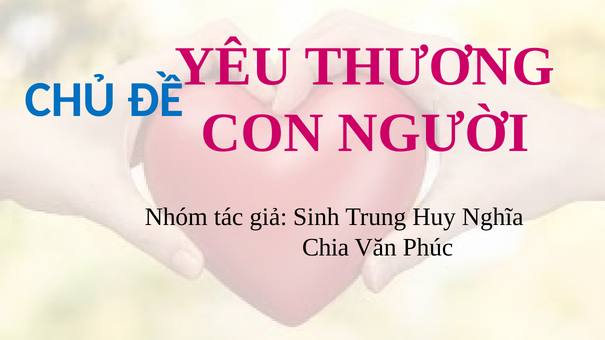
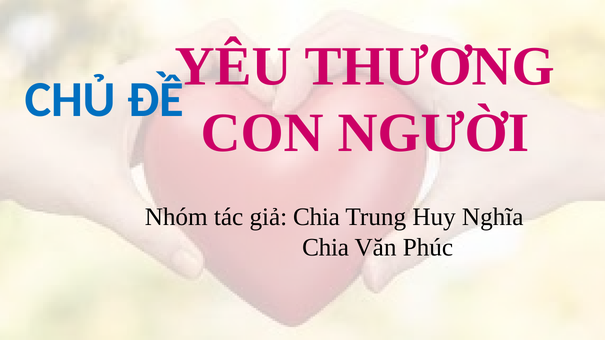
giả Sinh: Sinh -> Chia (316, 217)
